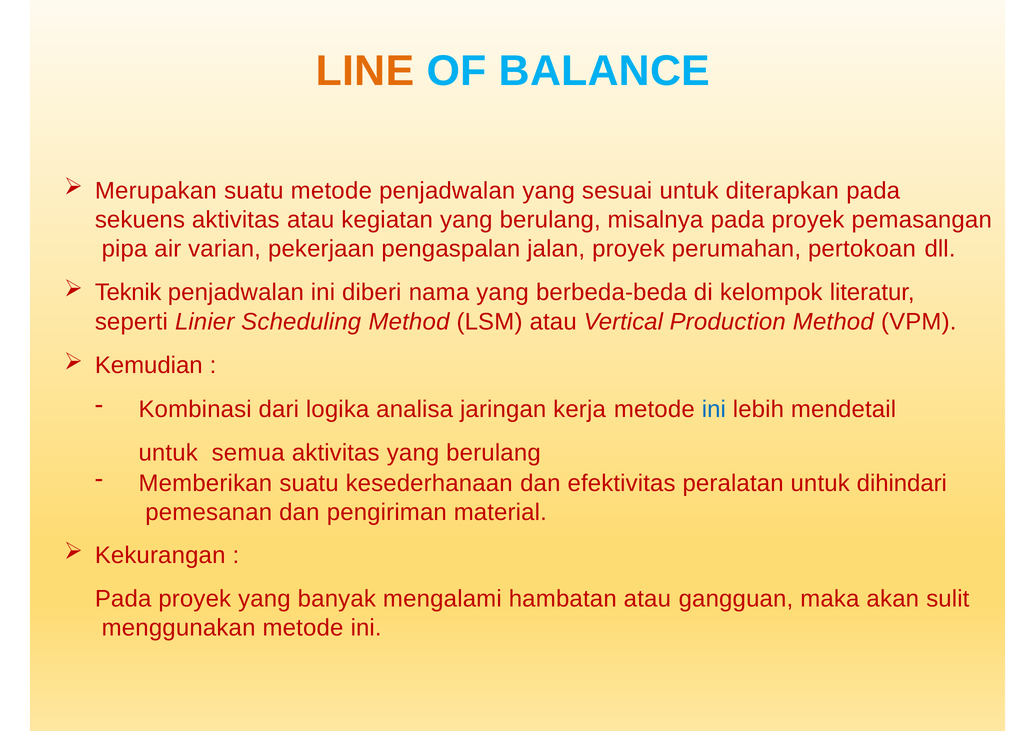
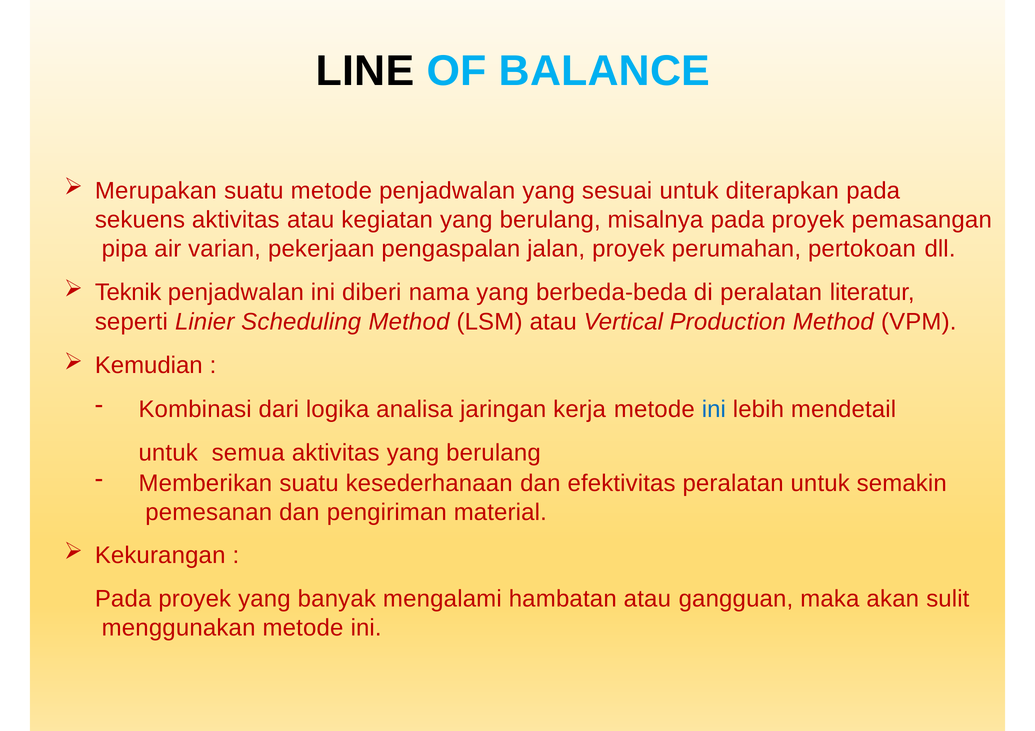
LINE colour: orange -> black (365, 71)
di kelompok: kelompok -> peralatan (771, 293)
dihindari: dihindari -> semakin (902, 483)
